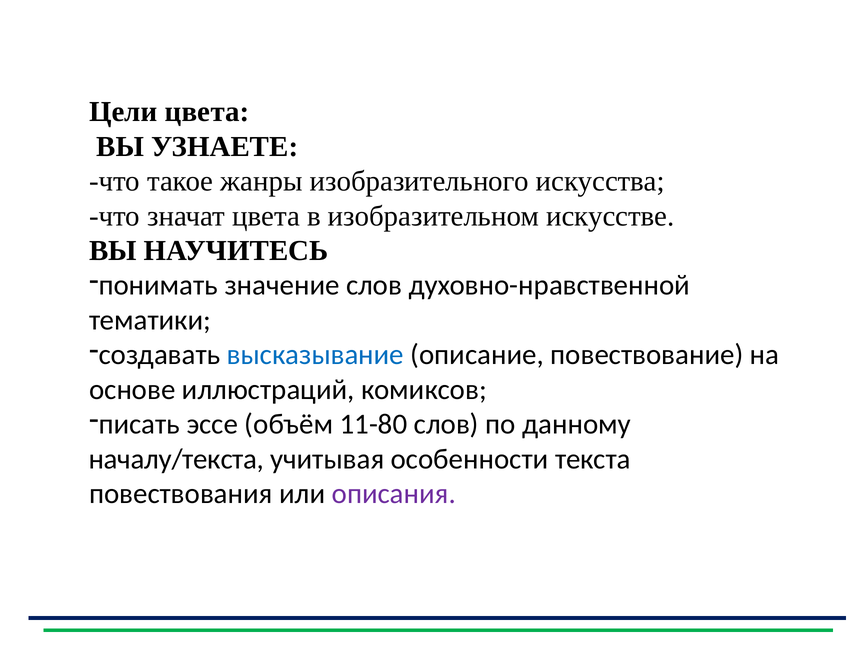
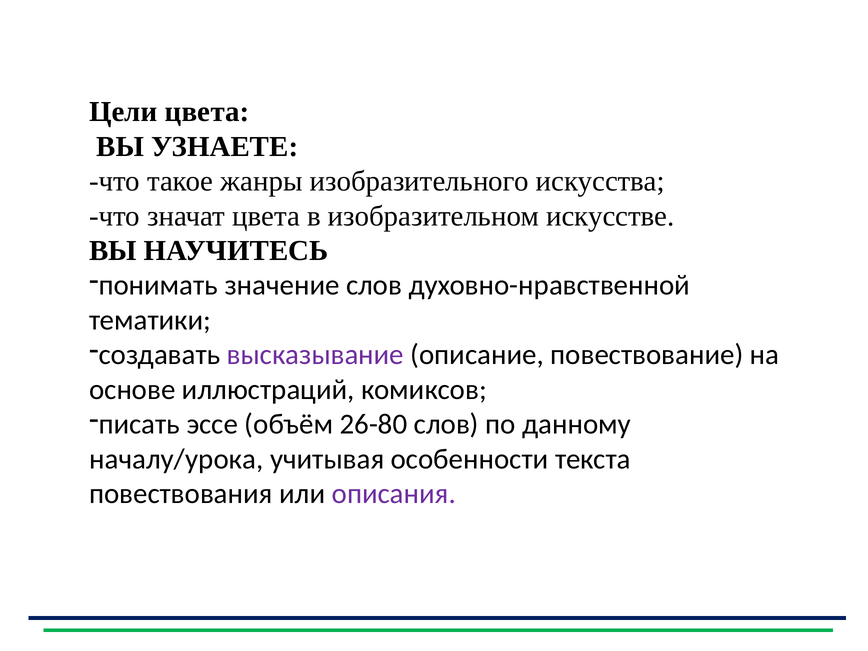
высказывание colour: blue -> purple (315, 355)
11-80: 11-80 -> 26-80 (374, 424)
началу/текста: началу/текста -> началу/урока (176, 459)
